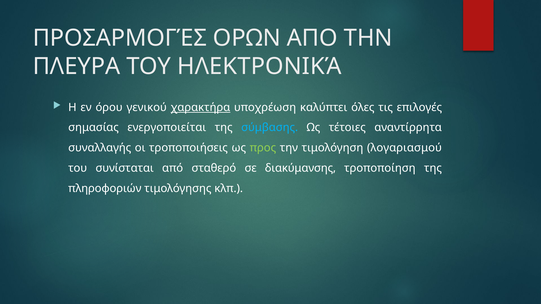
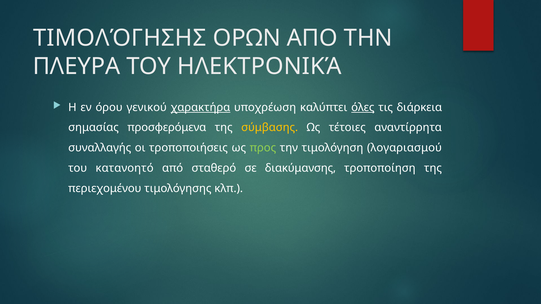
ΠΡΟΣΑΡΜΟΓΈΣ: ΠΡΟΣΑΡΜΟΓΈΣ -> ΤΙΜΟΛΌΓΗΣΗΣ (120, 38)
όλες underline: none -> present (363, 107)
επιλογές: επιλογές -> διάρκεια (419, 107)
ενεργοποιείται: ενεργοποιείται -> προσφερόμενα (167, 128)
σύμβασης colour: light blue -> yellow (270, 128)
συνίσταται: συνίσταται -> κατανοητό (125, 168)
πληροφοριών: πληροφοριών -> περιεχομένου (105, 189)
